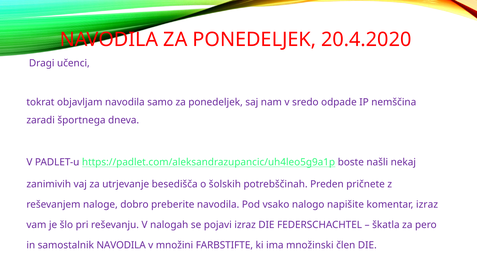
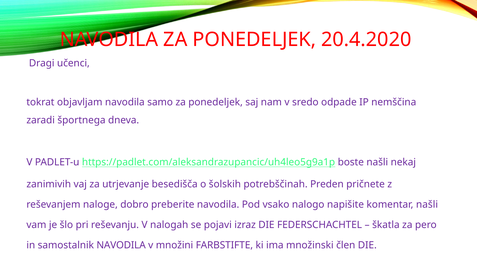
komentar izraz: izraz -> našli (427, 204)
